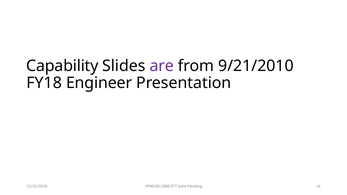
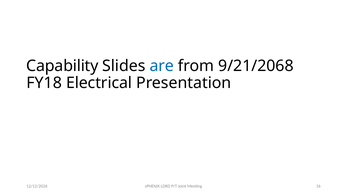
are colour: purple -> blue (162, 66)
9/21/2010: 9/21/2010 -> 9/21/2068 (256, 66)
Engineer: Engineer -> Electrical (99, 83)
